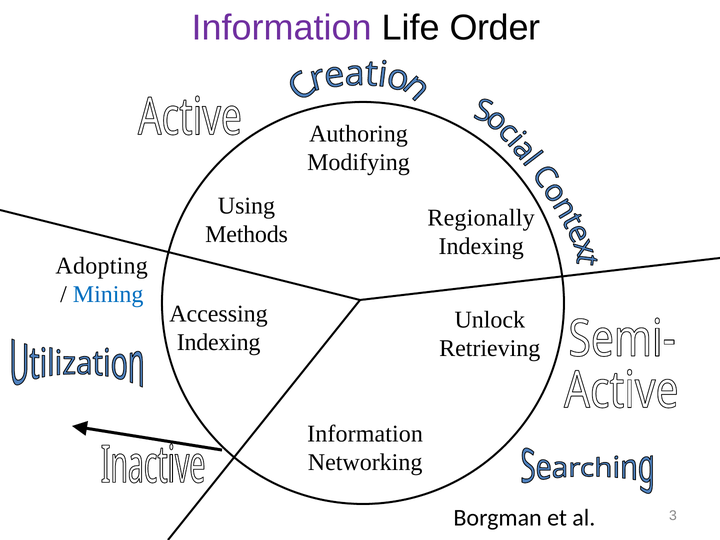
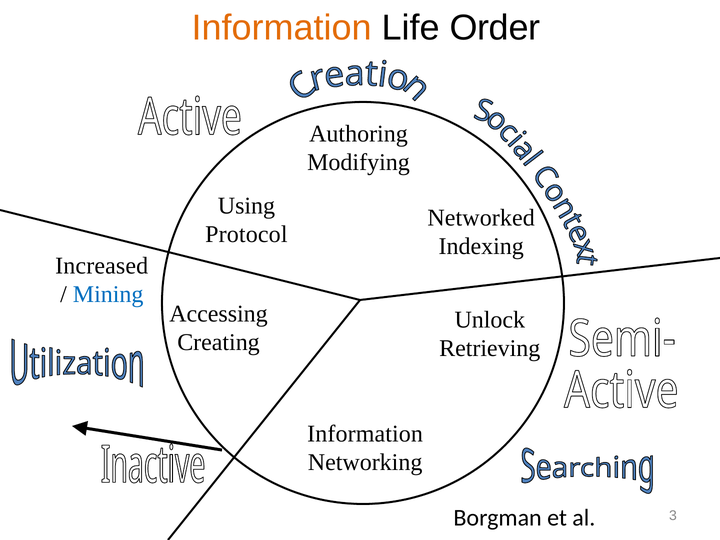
Information colour: purple -> orange (282, 28)
Regionally: Regionally -> Networked (481, 218)
Methods: Methods -> Protocol (246, 234)
Adopting: Adopting -> Increased (102, 266)
Indexing: Indexing -> Creating (219, 342)
